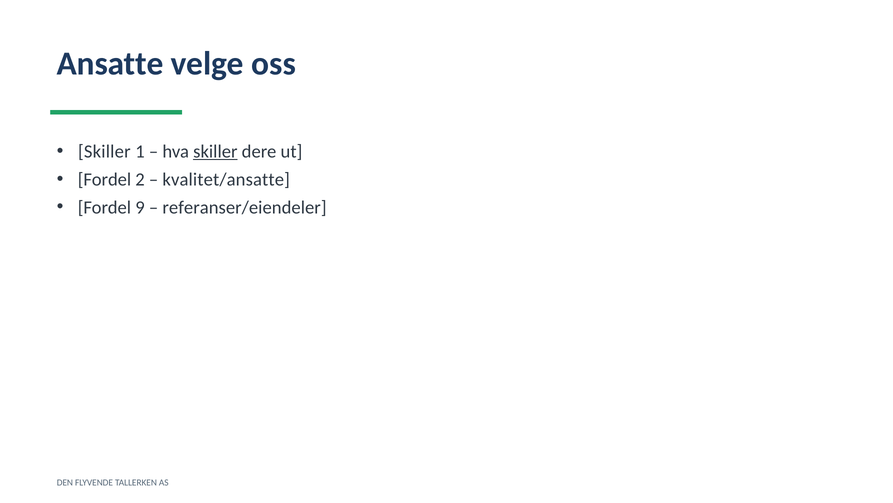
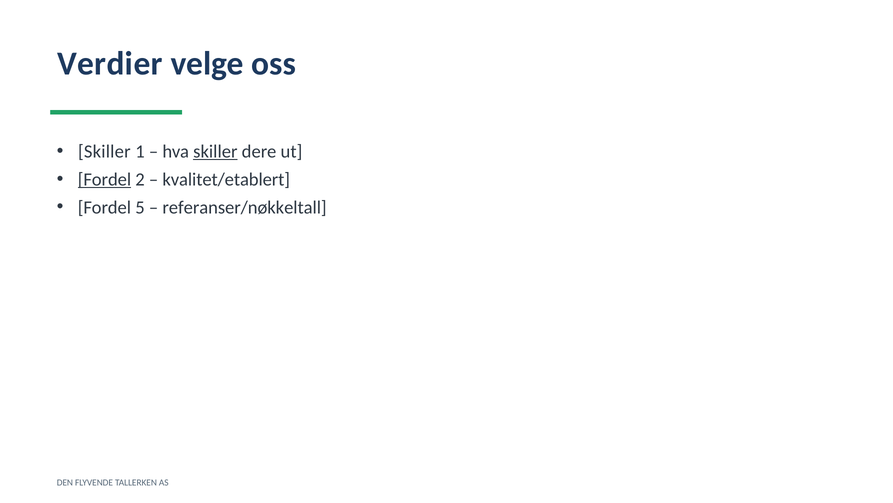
Ansatte: Ansatte -> Verdier (110, 64)
Fordel underline: none -> present (104, 179)
kvalitet/ansatte: kvalitet/ansatte -> kvalitet/etablert (226, 179)
9: 9 -> 5 (140, 207)
referanser/eiendeler: referanser/eiendeler -> referanser/nøkkeltall (245, 207)
